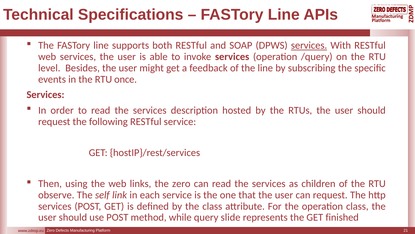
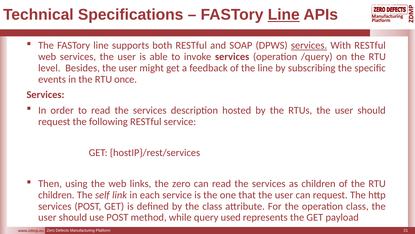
Line underline: none -> present (284, 15)
observe: observe -> children (56, 195)
slide: slide -> used (231, 217)
finished: finished -> payload (342, 217)
